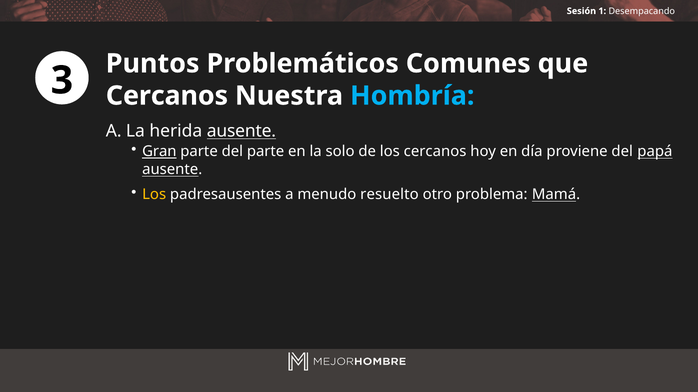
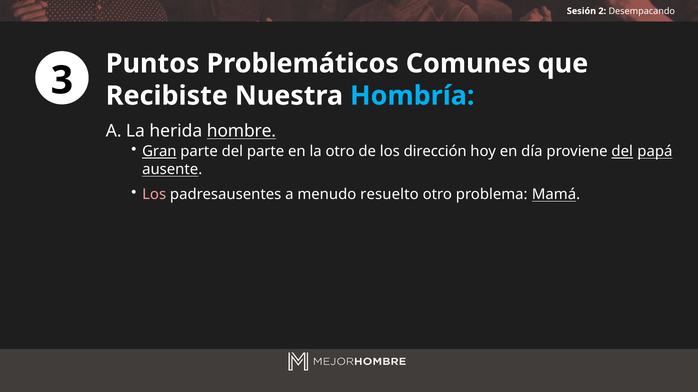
1: 1 -> 2 (602, 11)
Cercanos: Cercanos -> Recibiste (167, 96)
herida ausente: ausente -> hombre (241, 131)
la solo: solo -> otro (340, 152)
los cercanos: cercanos -> dirección (435, 152)
del underline: none -> present (622, 152)
Los colour: yellow -> pink (154, 195)
